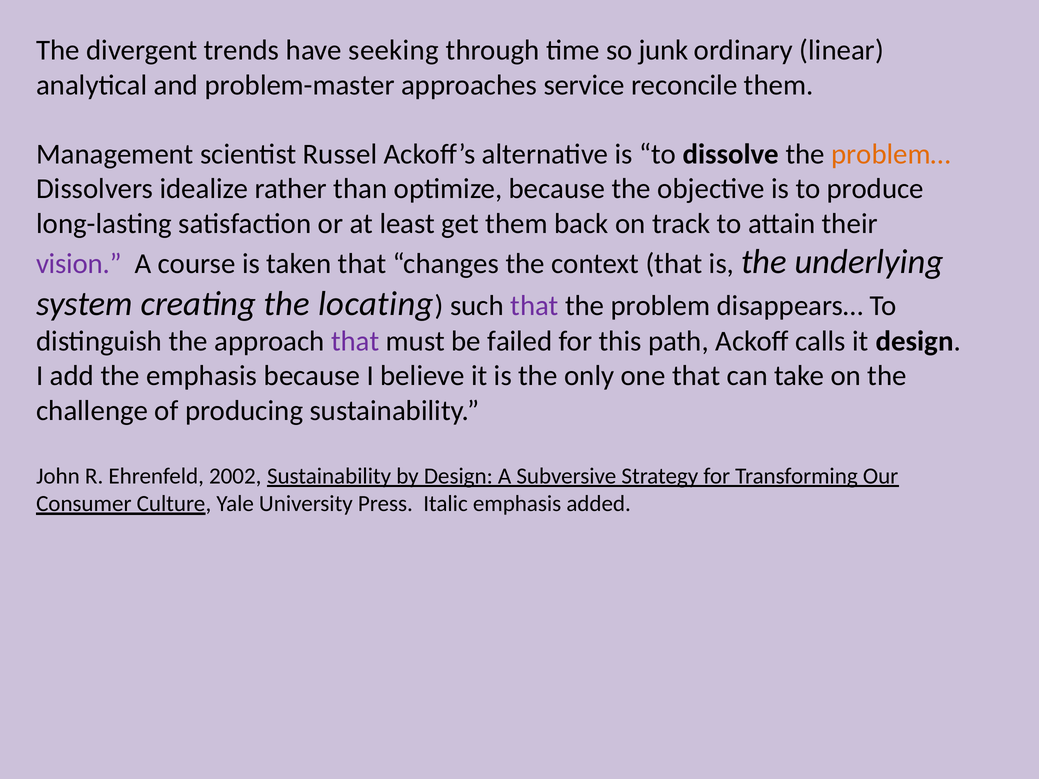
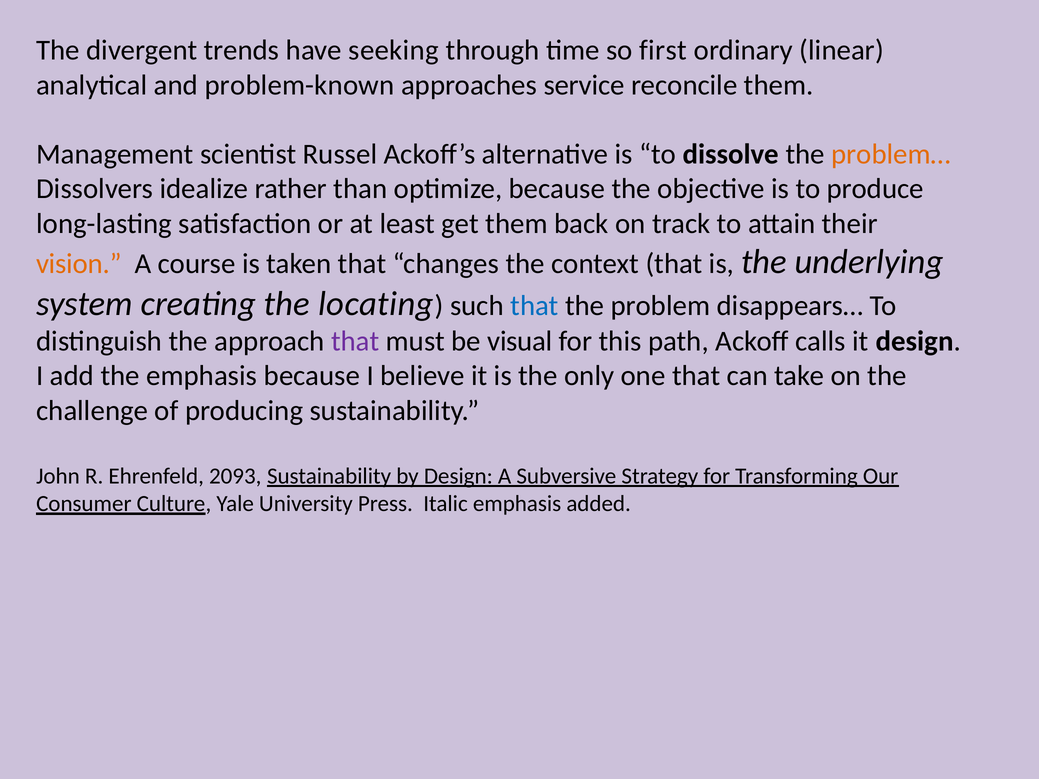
junk: junk -> first (663, 50)
problem-master: problem-master -> problem-known (300, 85)
vision colour: purple -> orange (79, 264)
that colour: purple -> blue (535, 306)
failed: failed -> visual (520, 341)
2002: 2002 -> 2093 (235, 476)
